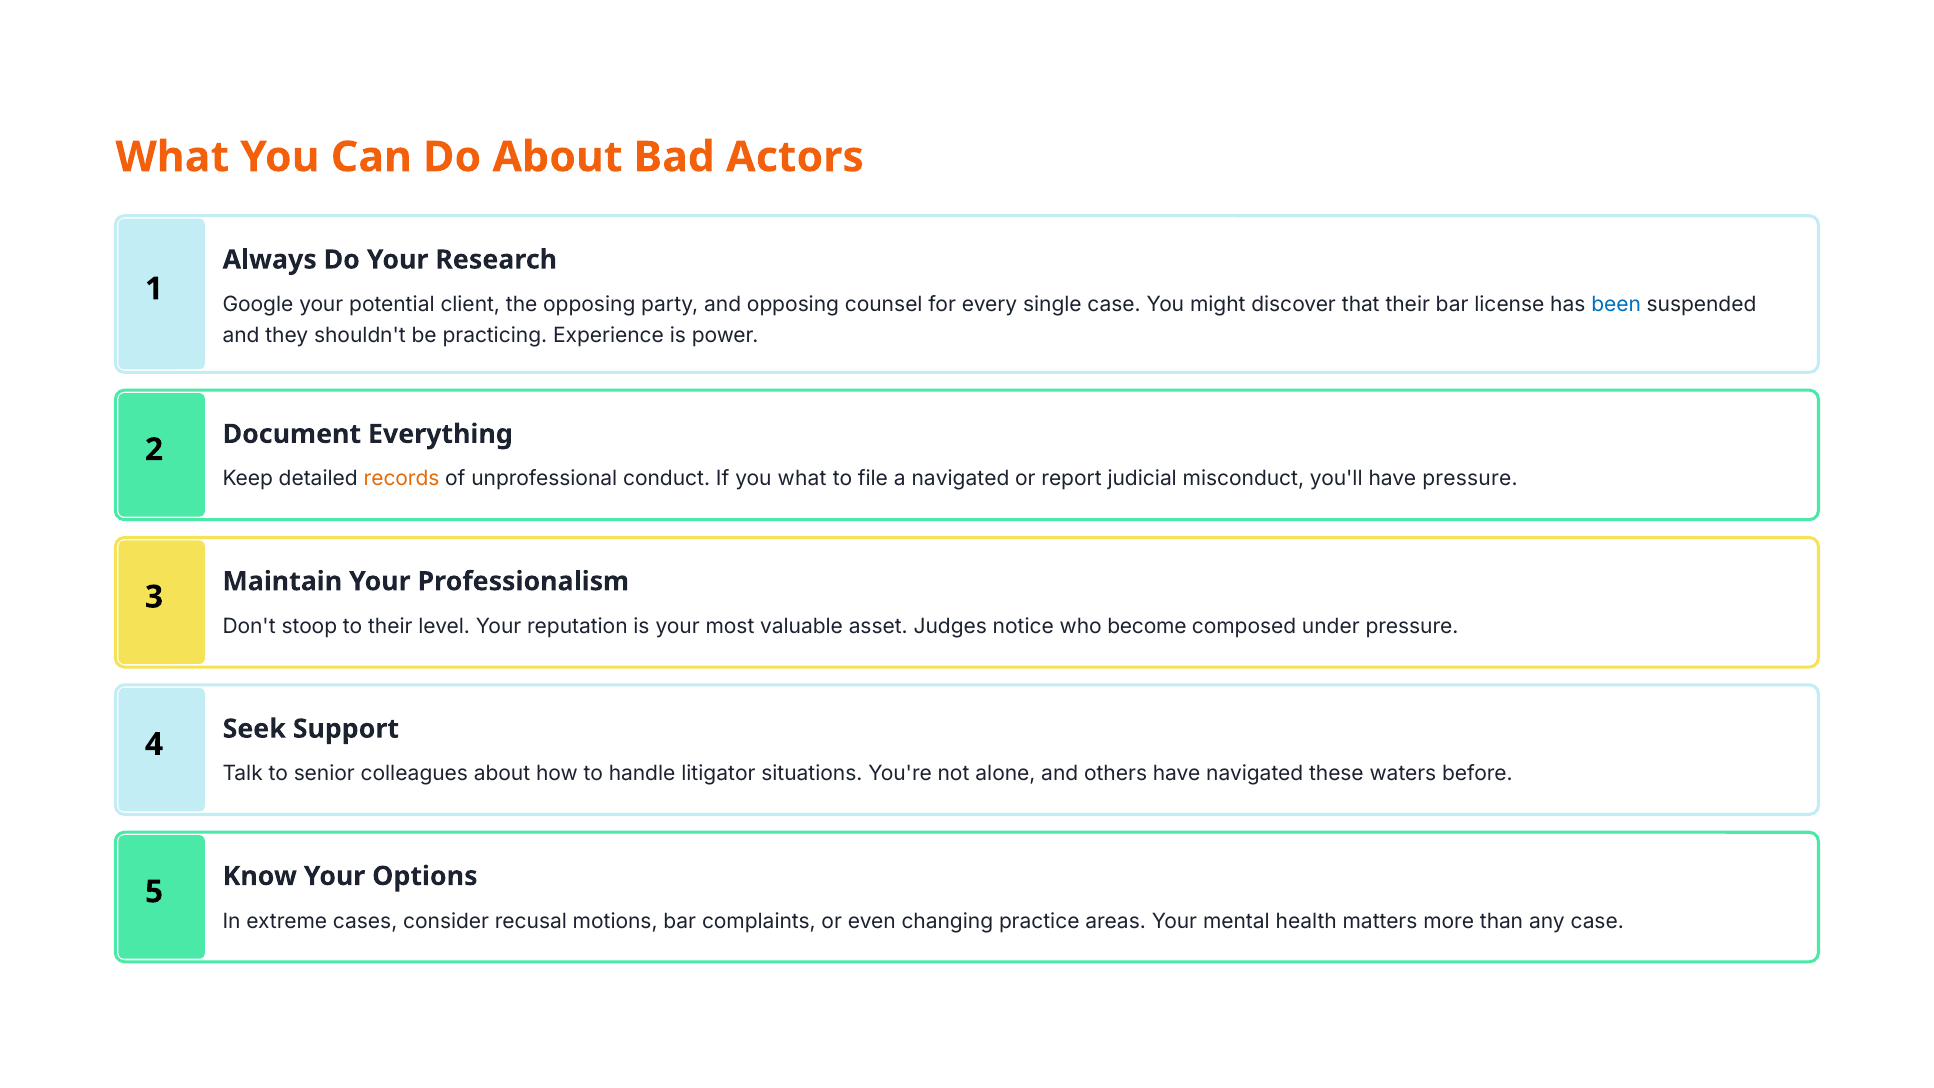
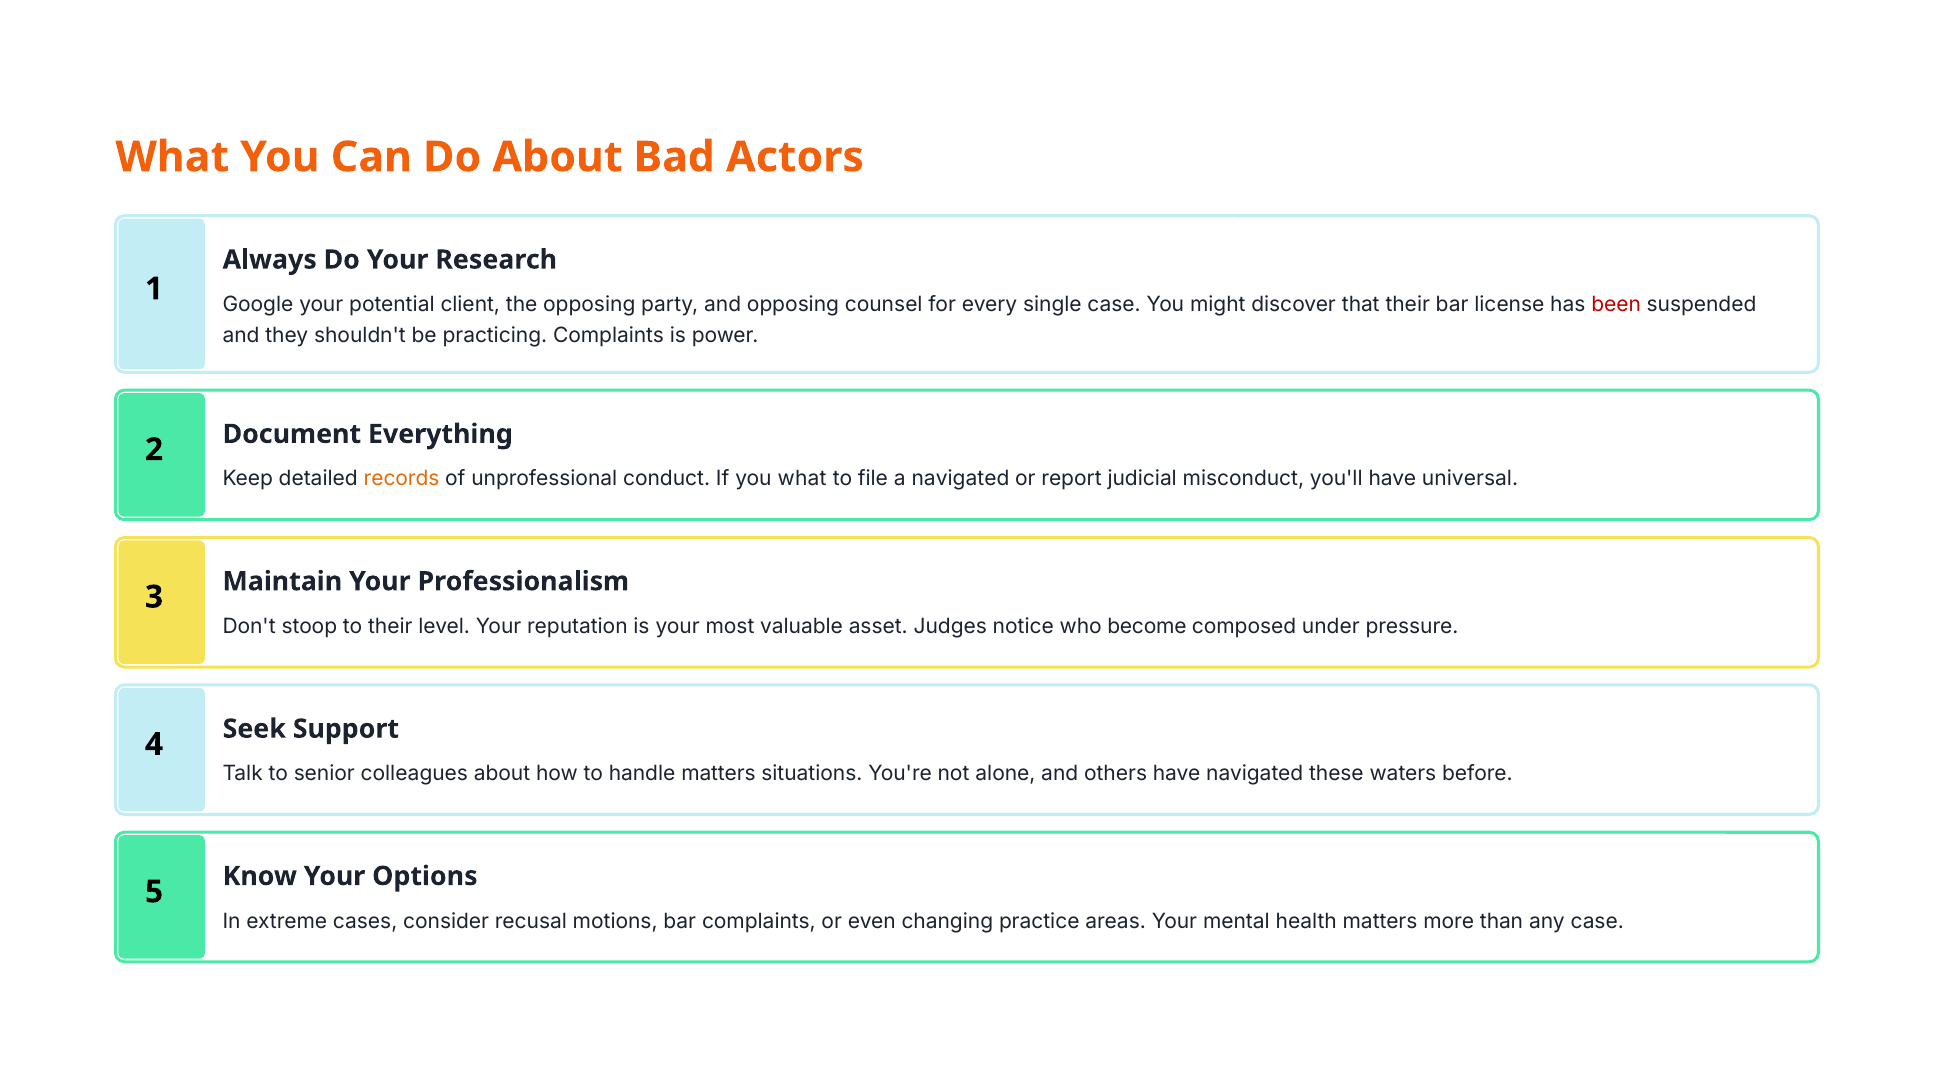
been colour: blue -> red (1616, 305)
practicing Experience: Experience -> Complaints (609, 336)
have pressure: pressure -> universal (1470, 479)
handle litigator: litigator -> matters (718, 774)
